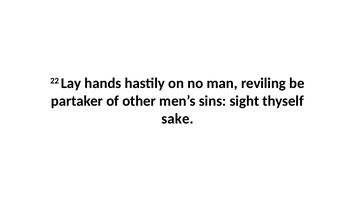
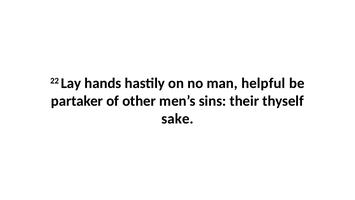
reviling: reviling -> helpful (263, 83)
sight: sight -> their (244, 101)
